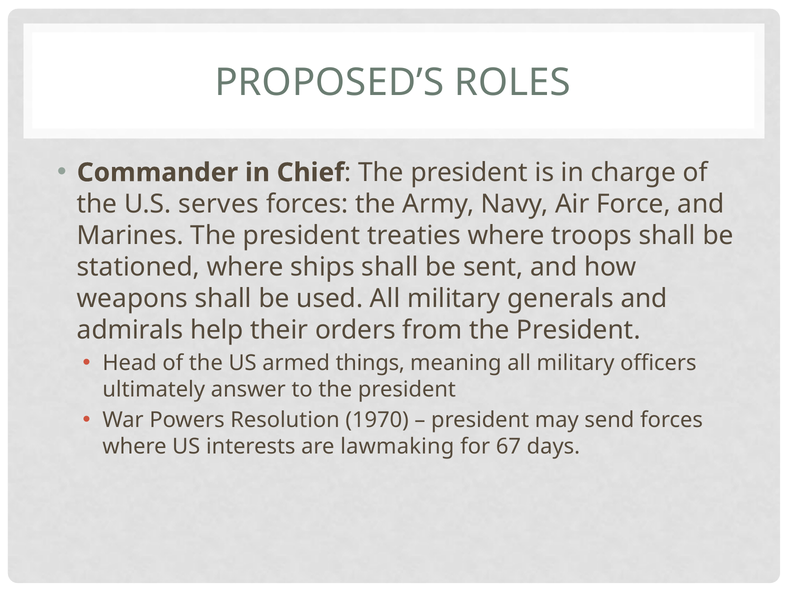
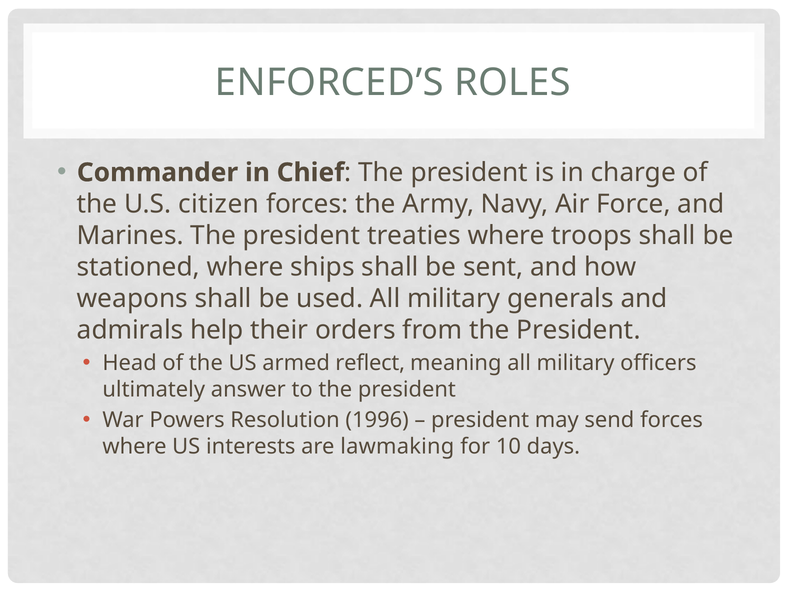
PROPOSED’S: PROPOSED’S -> ENFORCED’S (329, 83)
serves: serves -> citizen (219, 204)
things: things -> reflect (370, 363)
1970: 1970 -> 1996 (377, 420)
67: 67 -> 10 (508, 446)
